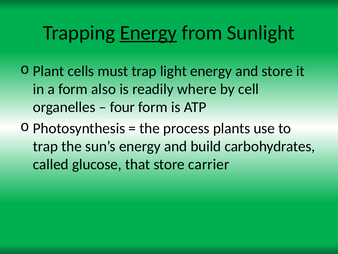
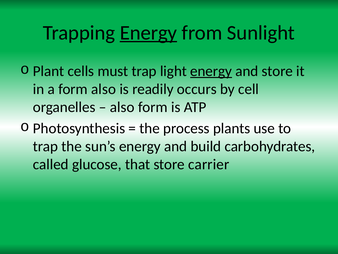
energy underline: none -> present (211, 71)
where: where -> occurs (197, 89)
four: four -> also (122, 107)
